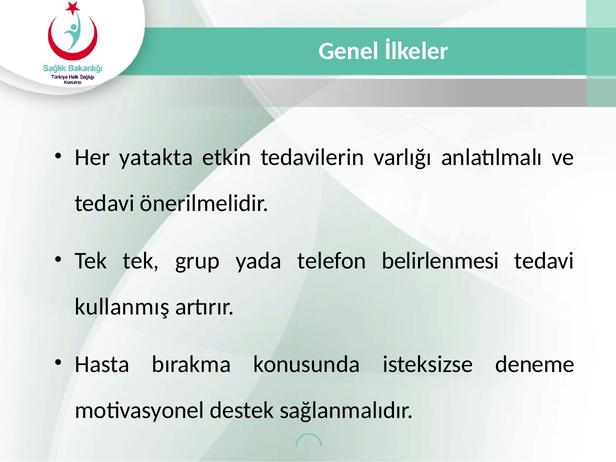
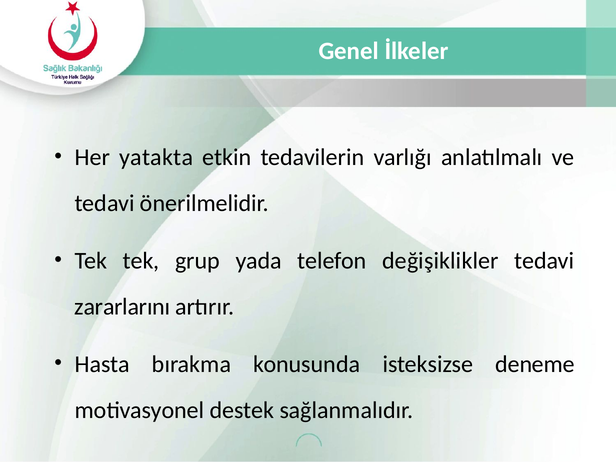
belirlenmesi: belirlenmesi -> değişiklikler (440, 261)
kullanmış: kullanmış -> zararlarını (122, 307)
